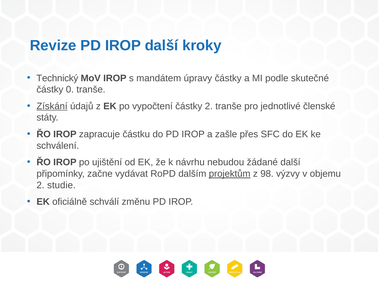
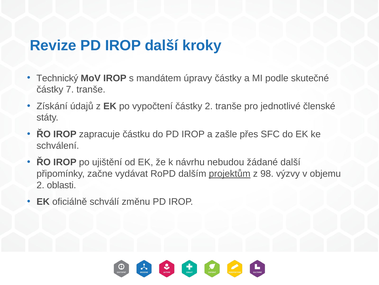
0: 0 -> 7 (70, 89)
Získání underline: present -> none (52, 106)
studie: studie -> oblasti (62, 185)
